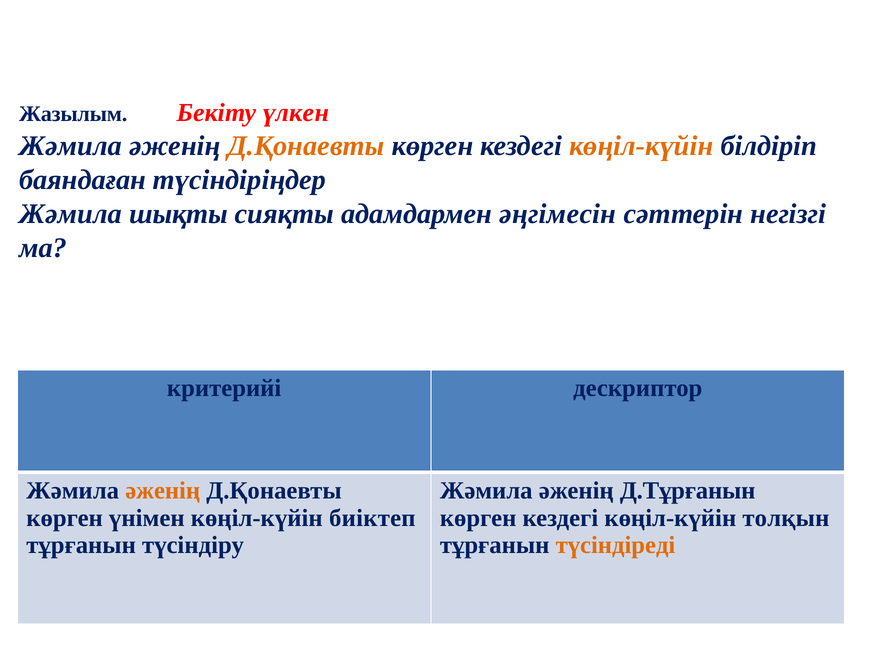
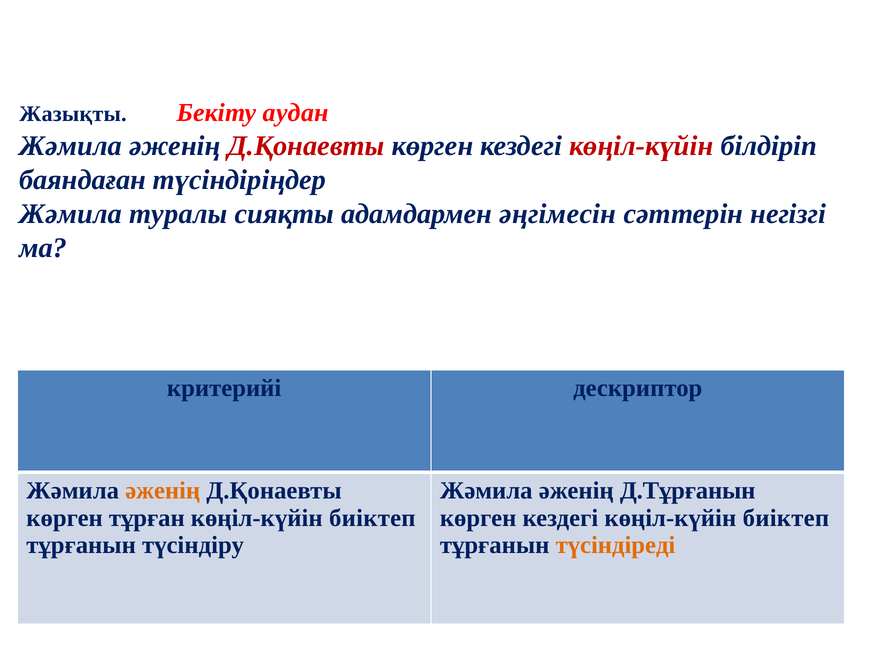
Жазылым: Жазылым -> Жазықты (73, 114)
үлкен: үлкен -> аудан (296, 113)
Д.Қонаевты colour: orange -> red (306, 146)
көңіл-күйін colour: orange -> red (641, 146)
шықты: шықты -> туралы (178, 214)
үнімен: үнімен -> тұрған (147, 518)
кездегі көңіл-күйін толқын: толқын -> биіктеп (786, 518)
